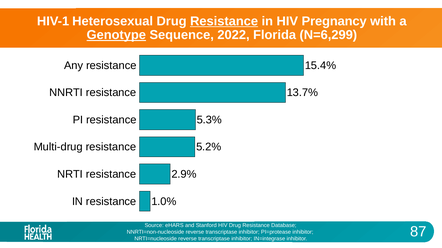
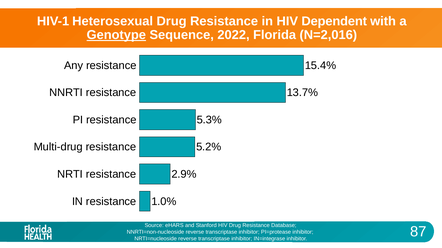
Resistance underline: present -> none (224, 21)
Pregnancy: Pregnancy -> Dependent (334, 21)
N=6,299: N=6,299 -> N=2,016 (328, 35)
